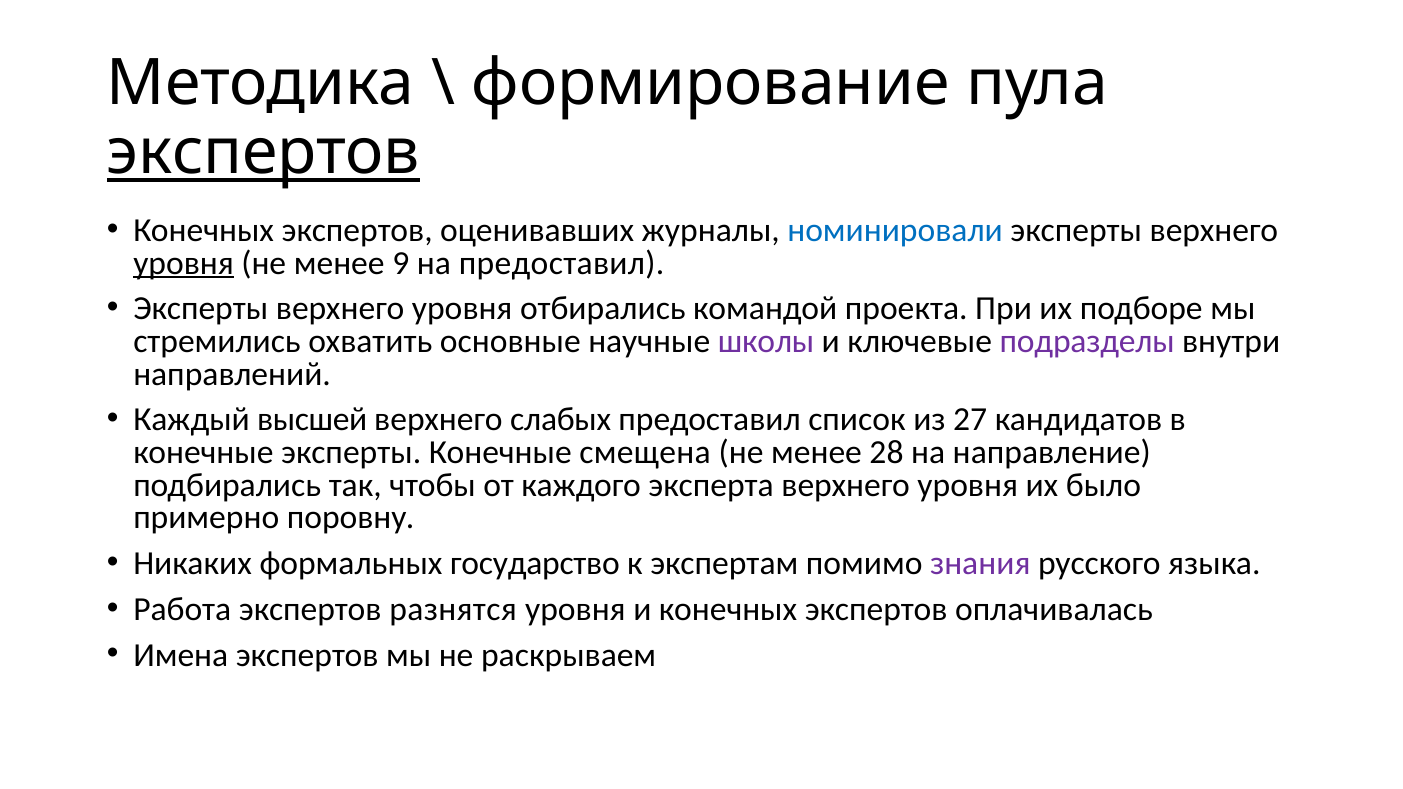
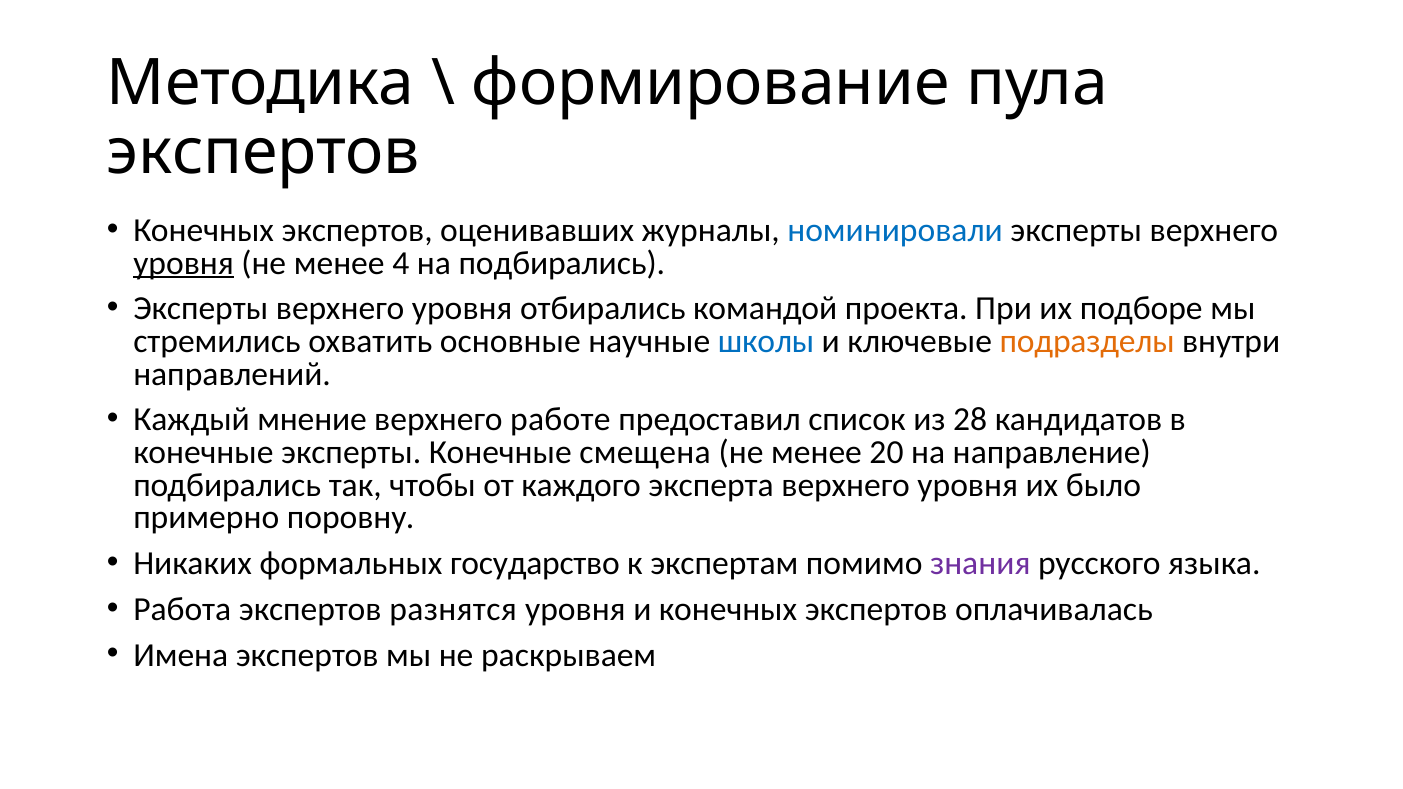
экспертов underline: present -> none (263, 153)
9: 9 -> 4 (401, 263)
на предоставил: предоставил -> подбирались (562, 263)
школы colour: purple -> blue (766, 341)
подразделы colour: purple -> orange (1087, 341)
высшей: высшей -> мнение (312, 420)
слабых: слабых -> работе (560, 420)
27: 27 -> 28 (970, 420)
28: 28 -> 20 (886, 453)
